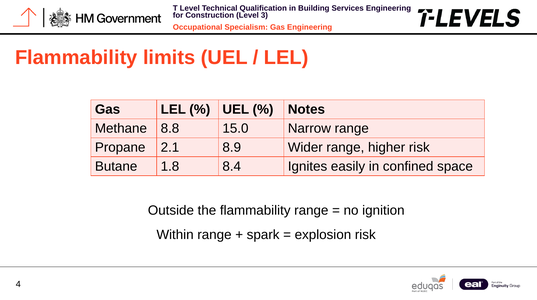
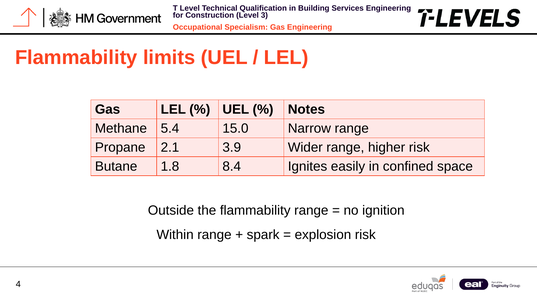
8.8: 8.8 -> 5.4 (170, 129)
8.9: 8.9 -> 3.9 (232, 147)
